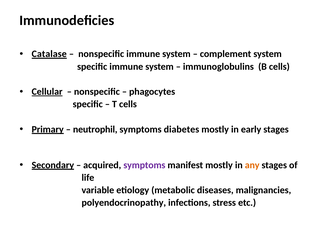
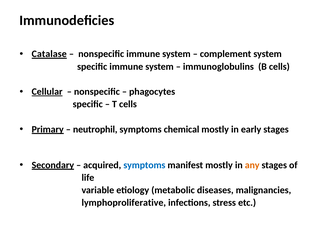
diabetes: diabetes -> chemical (182, 129)
symptoms colour: purple -> blue (144, 165)
polyendocrinopathy: polyendocrinopathy -> lymphoproliferative (124, 202)
